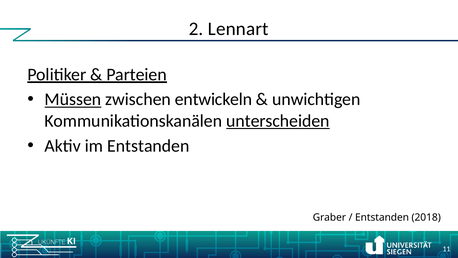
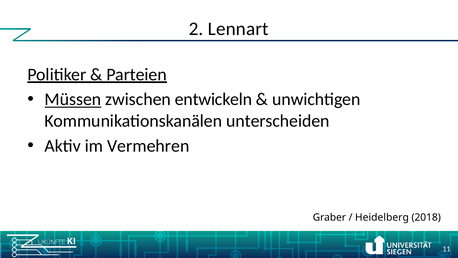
unterscheiden underline: present -> none (278, 121)
im Entstanden: Entstanden -> Vermehren (148, 146)
Entstanden: Entstanden -> Heidelberg (382, 217)
